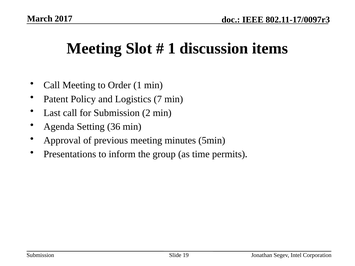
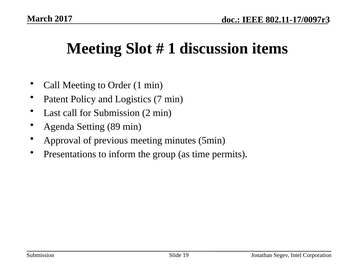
36: 36 -> 89 (114, 127)
